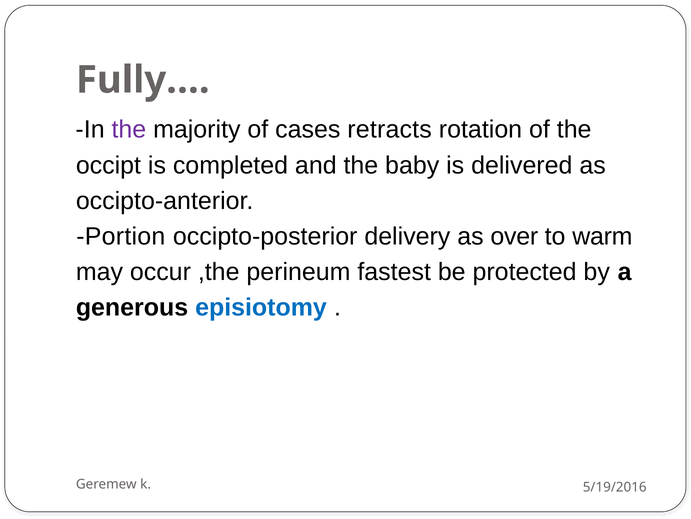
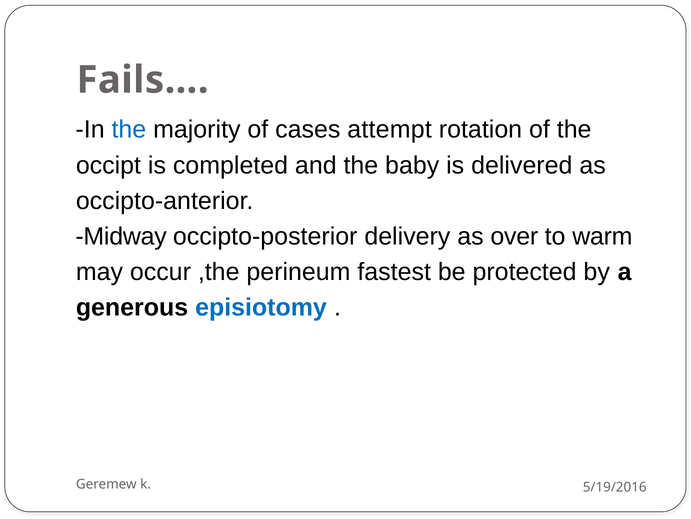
Fully…: Fully… -> Fails… (143, 80)
the colour: purple -> blue (129, 130)
retracts: retracts -> attempt (390, 130)
Portion: Portion -> Midway (121, 236)
